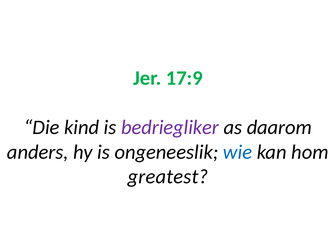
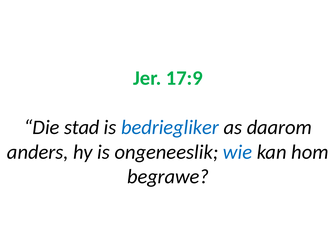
kind: kind -> stad (82, 127)
bedriegliker colour: purple -> blue (170, 127)
greatest: greatest -> begrawe (168, 177)
